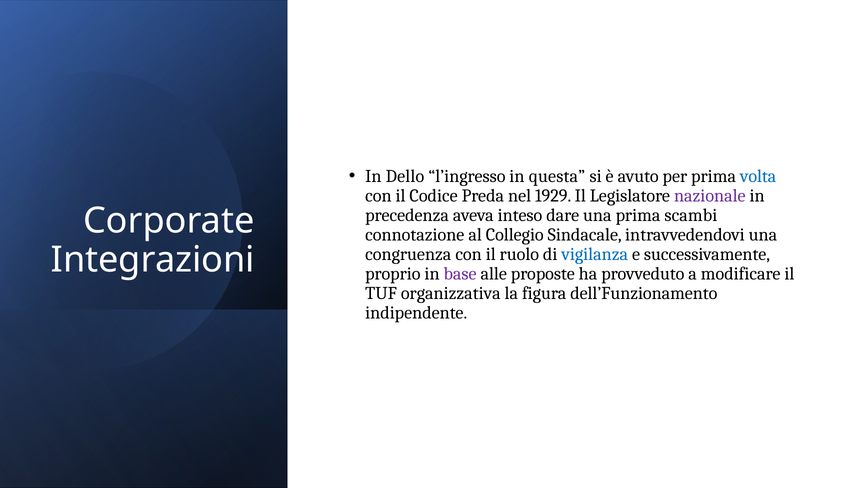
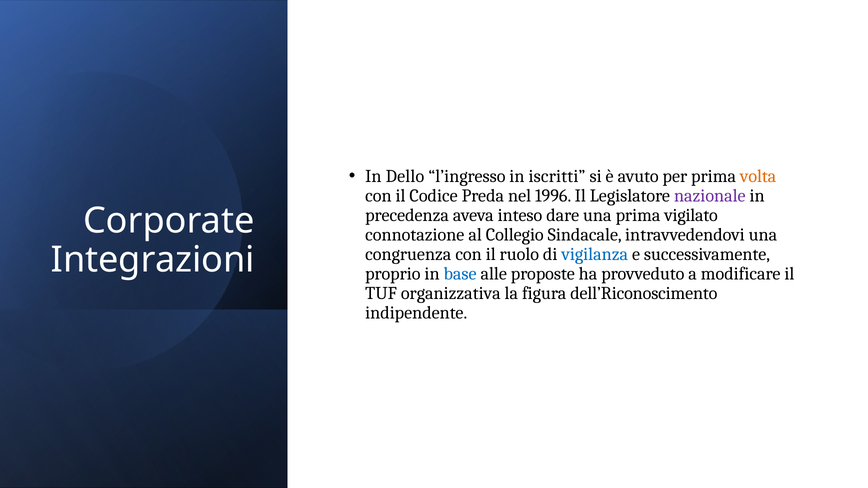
questa: questa -> iscritti (557, 176)
volta colour: blue -> orange (758, 176)
1929: 1929 -> 1996 (553, 196)
scambi: scambi -> vigilato (691, 215)
base colour: purple -> blue (460, 274)
dell’Funzionamento: dell’Funzionamento -> dell’Riconoscimento (644, 294)
